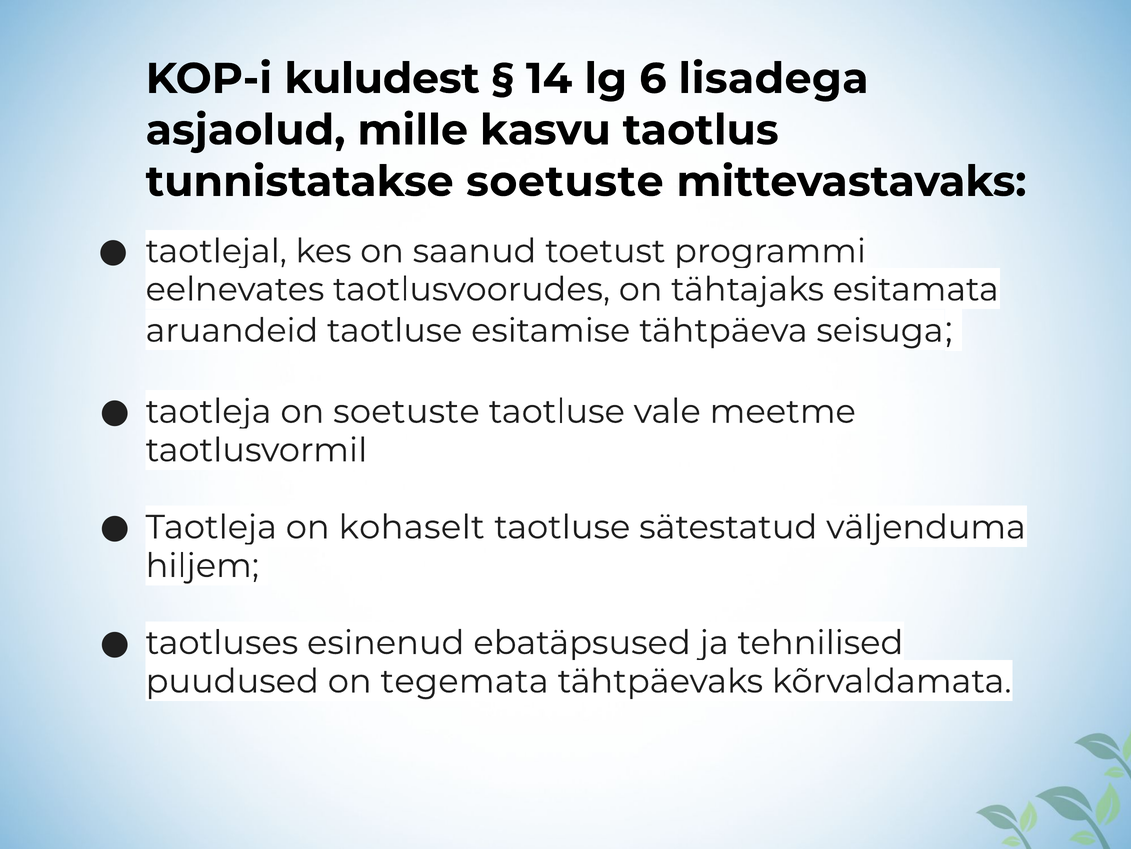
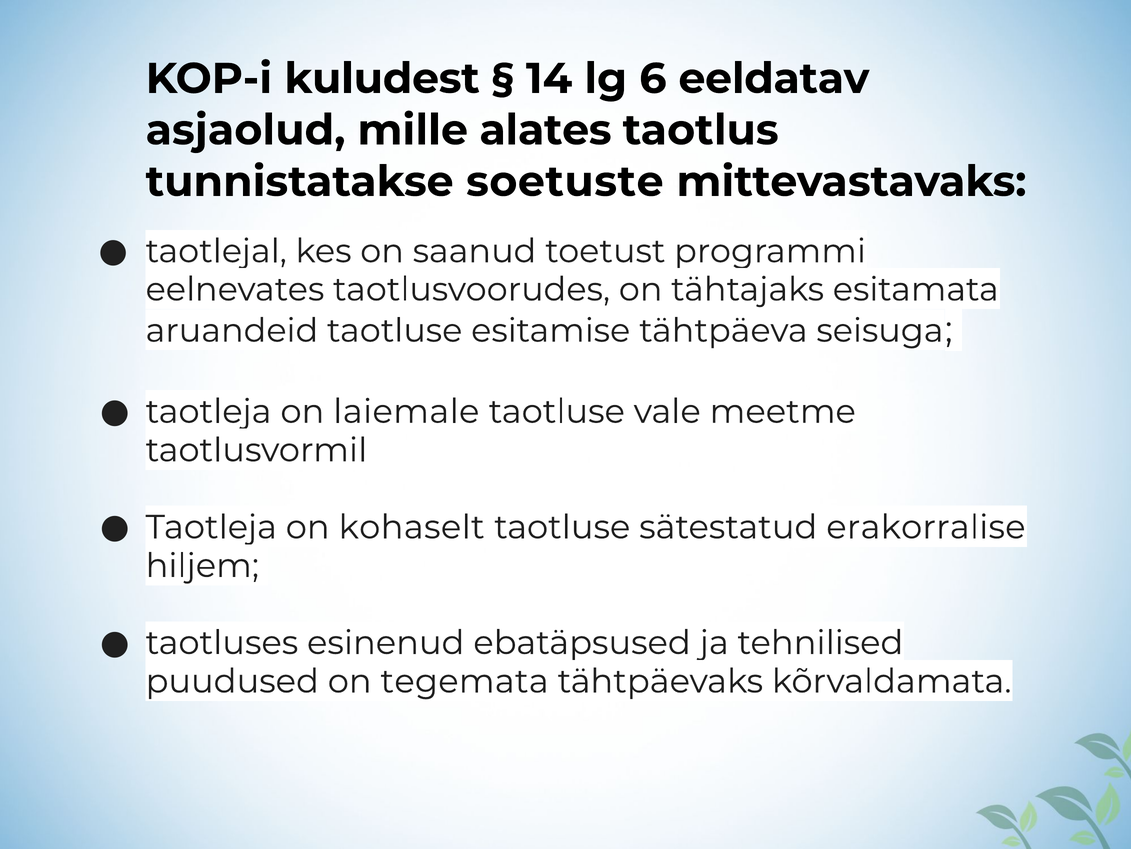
lisadega: lisadega -> eeldatav (774, 79)
kasvu: kasvu -> alates (545, 130)
soetuste: soetuste -> laiemale (406, 411)
väljenduma: väljenduma -> erakorralise (926, 527)
